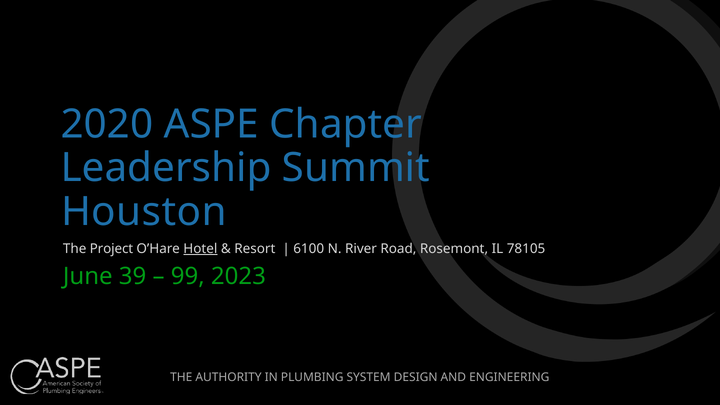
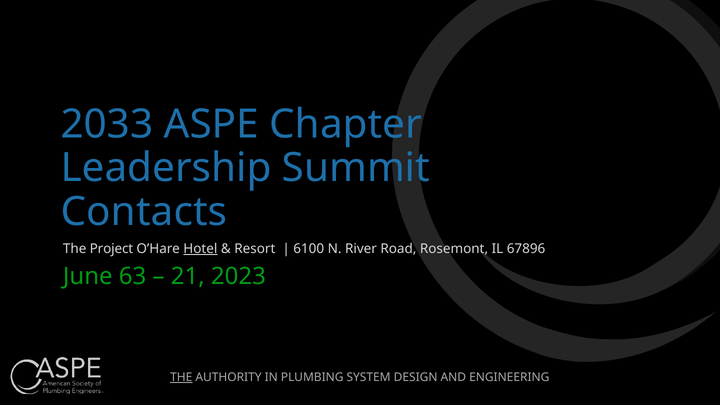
2020: 2020 -> 2033 (107, 124)
Houston: Houston -> Contacts (144, 212)
78105: 78105 -> 67896 (526, 249)
39: 39 -> 63 (133, 276)
99: 99 -> 21 (188, 276)
THE underline: none -> present (181, 377)
